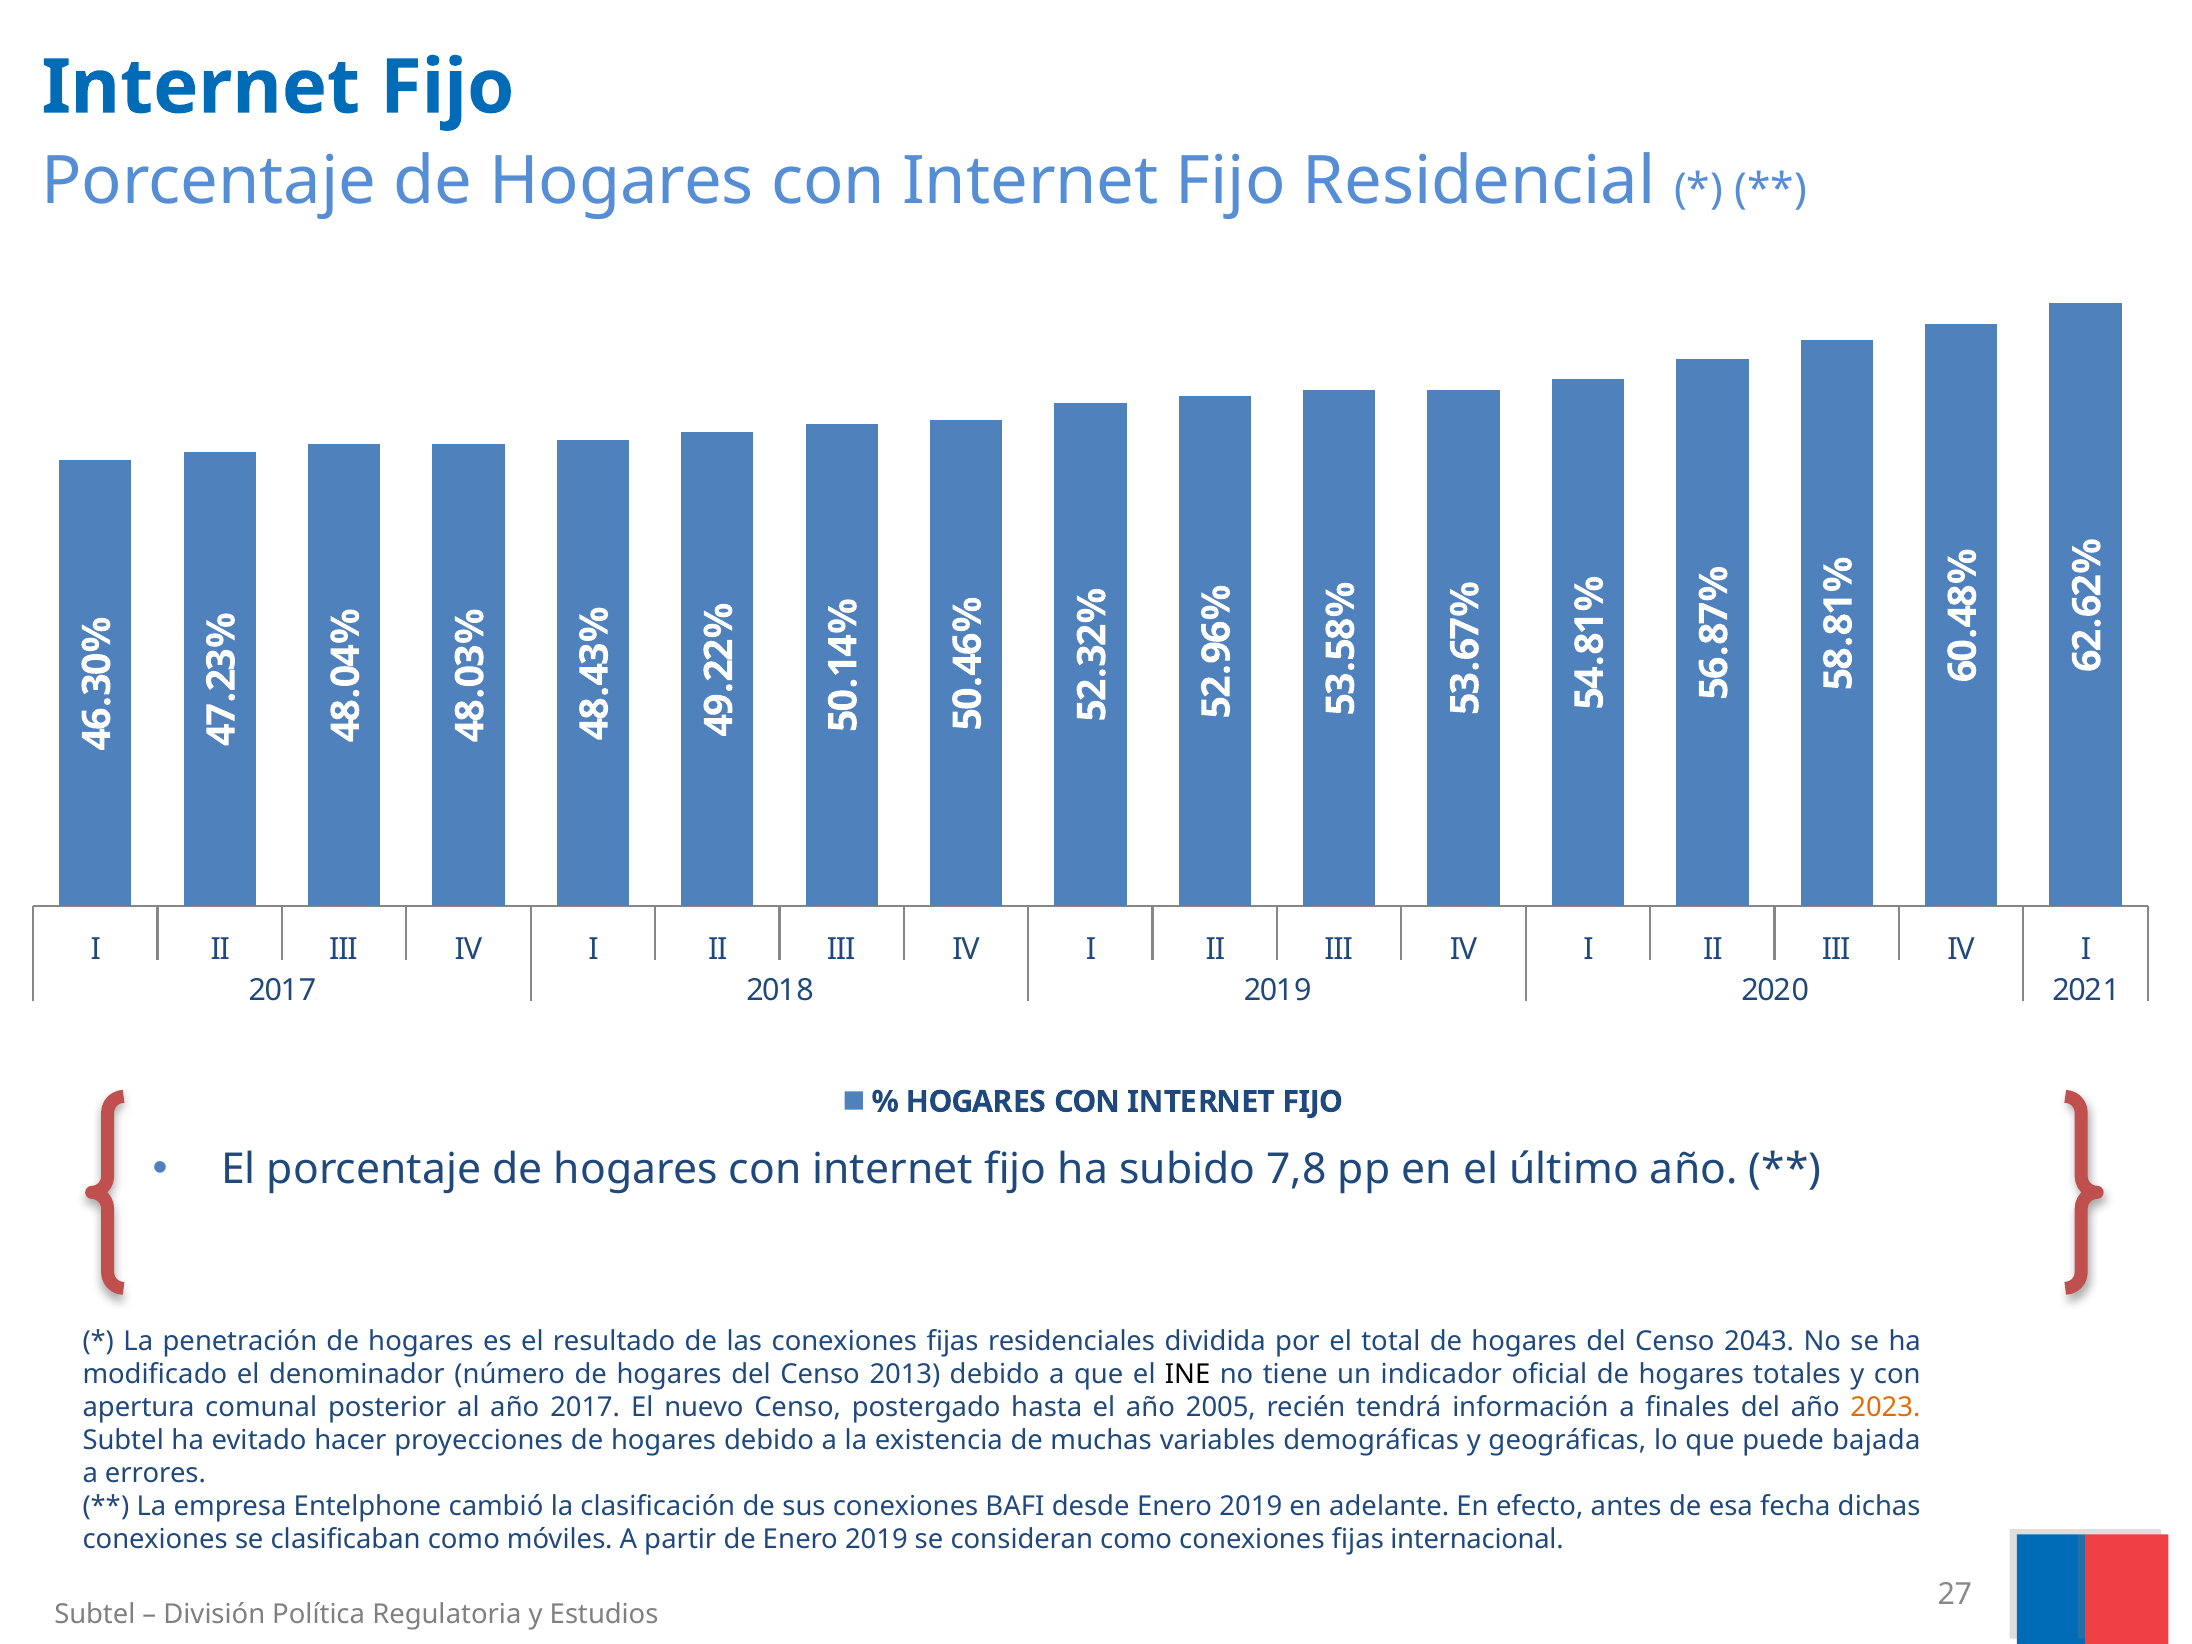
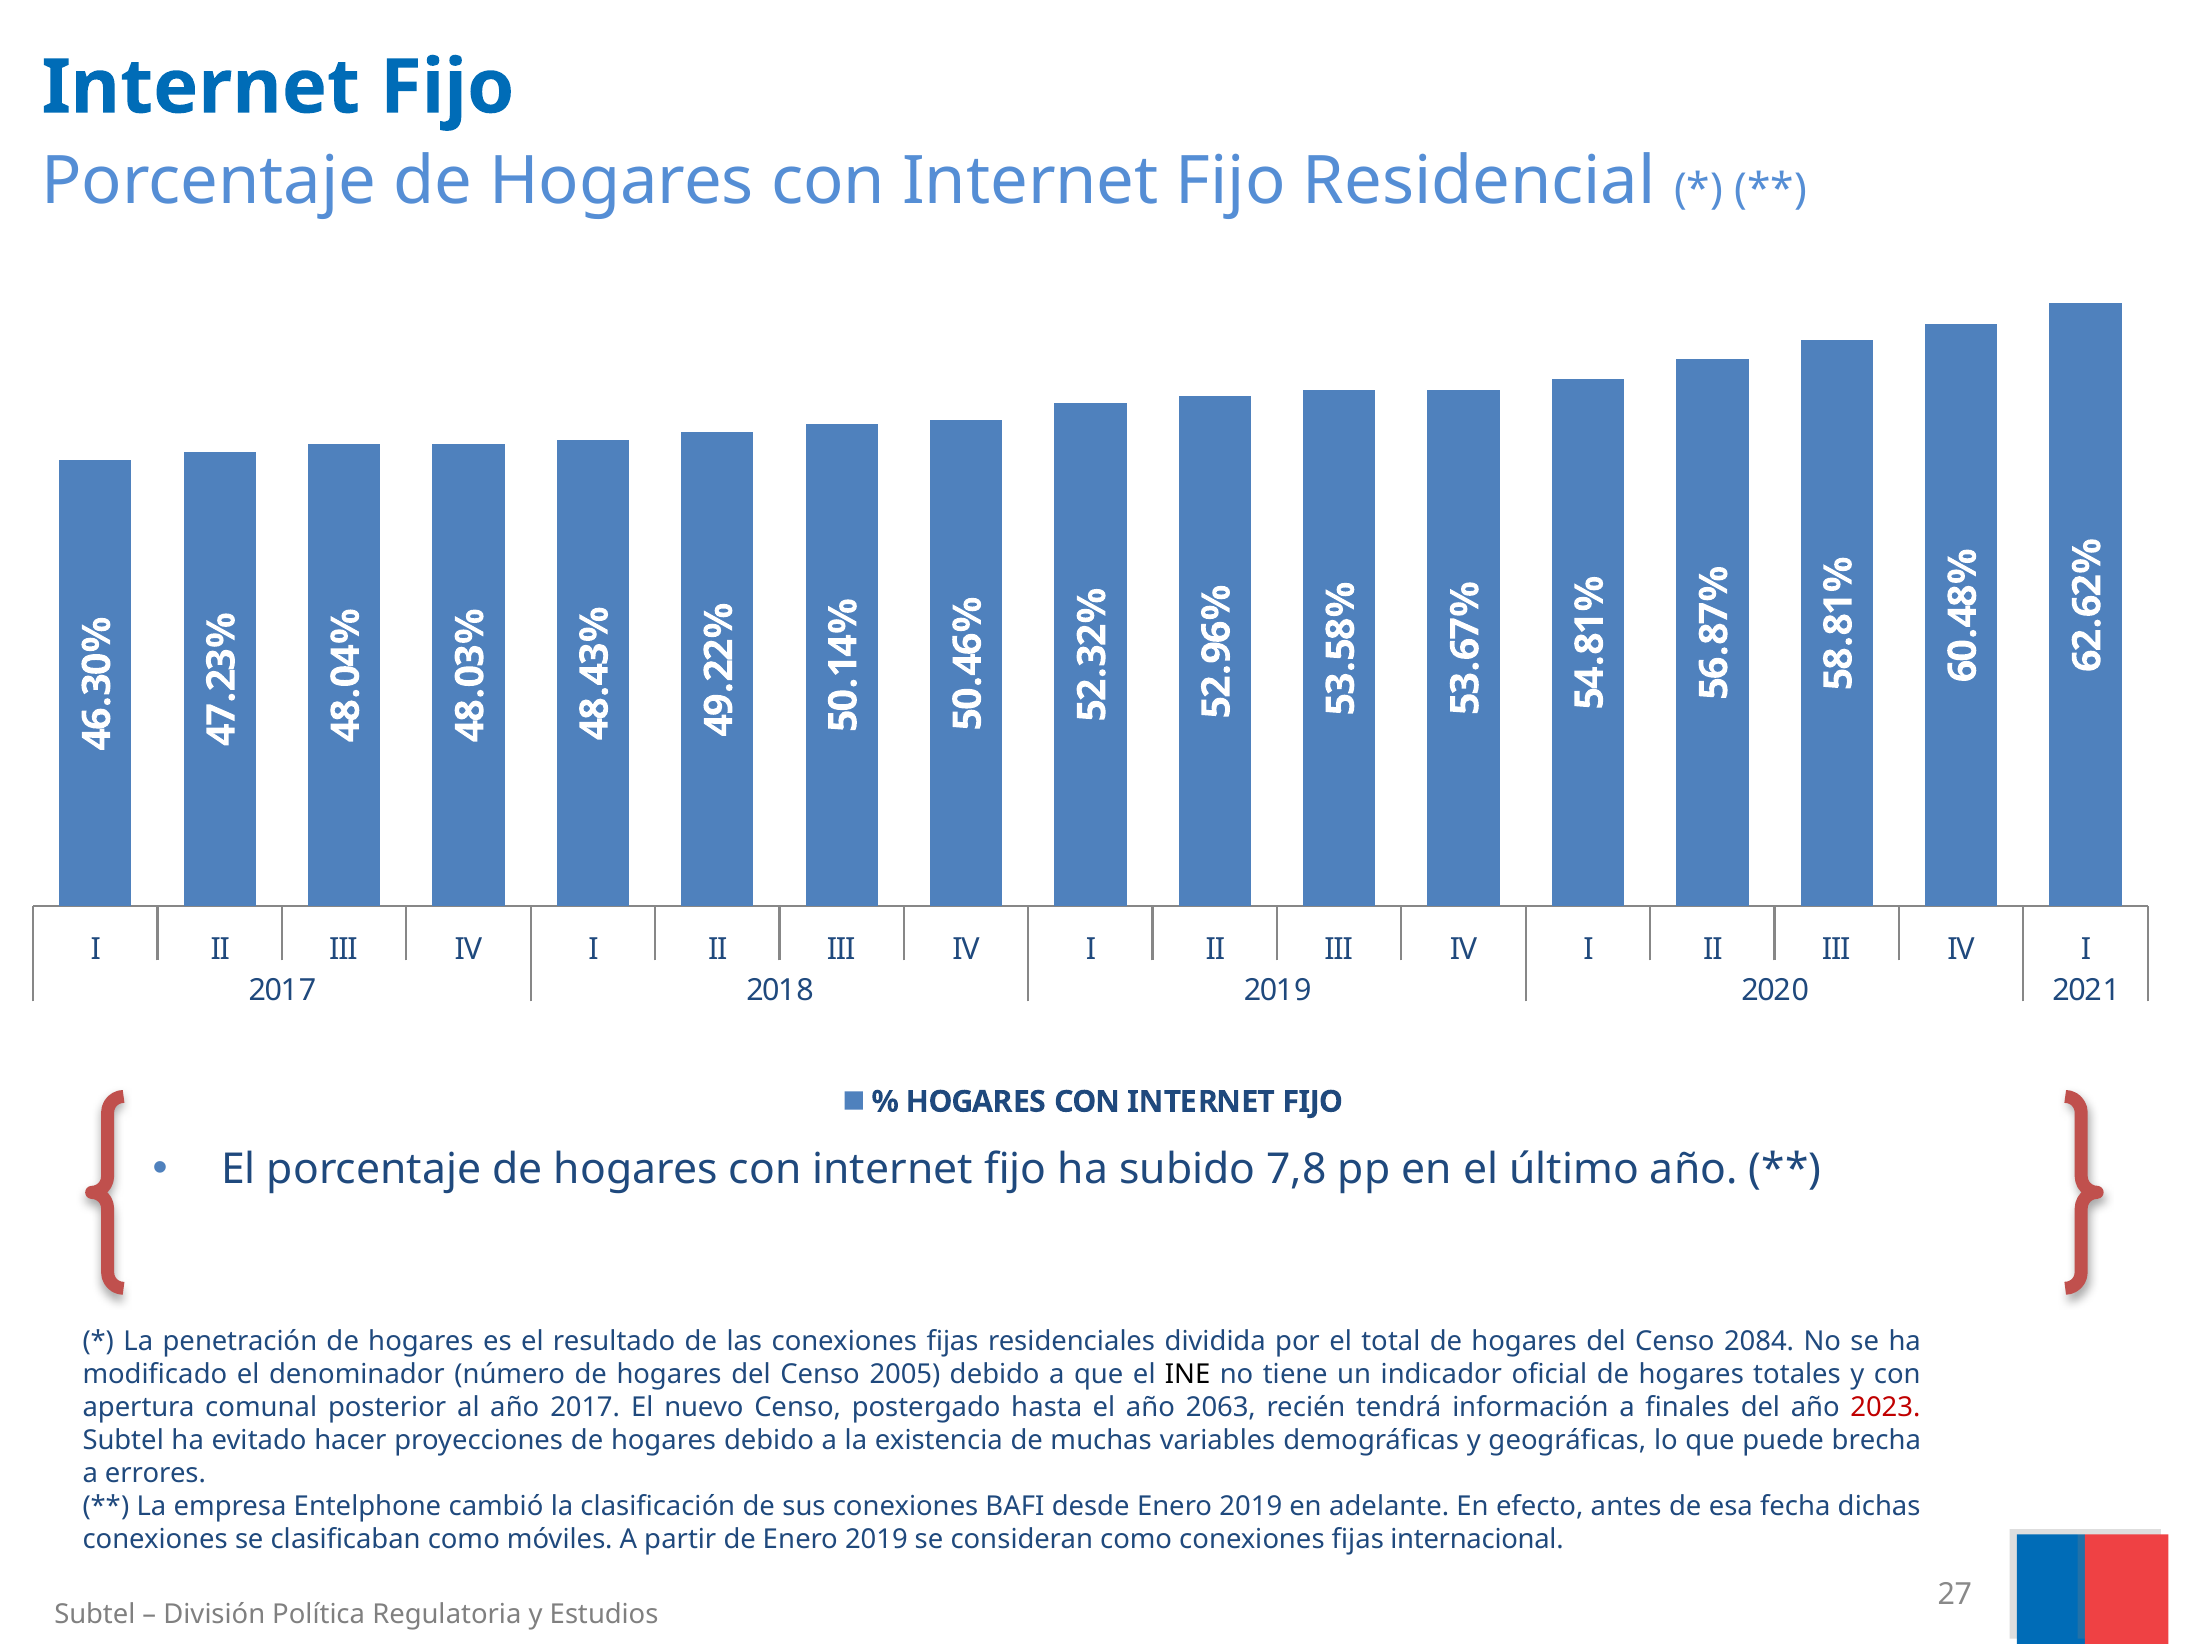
2043: 2043 -> 2084 (1759, 1341)
2013: 2013 -> 2005 (905, 1374)
2005: 2005 -> 2063 (1221, 1407)
2023 colour: orange -> red (1885, 1407)
bajada: bajada -> brecha (1876, 1440)
